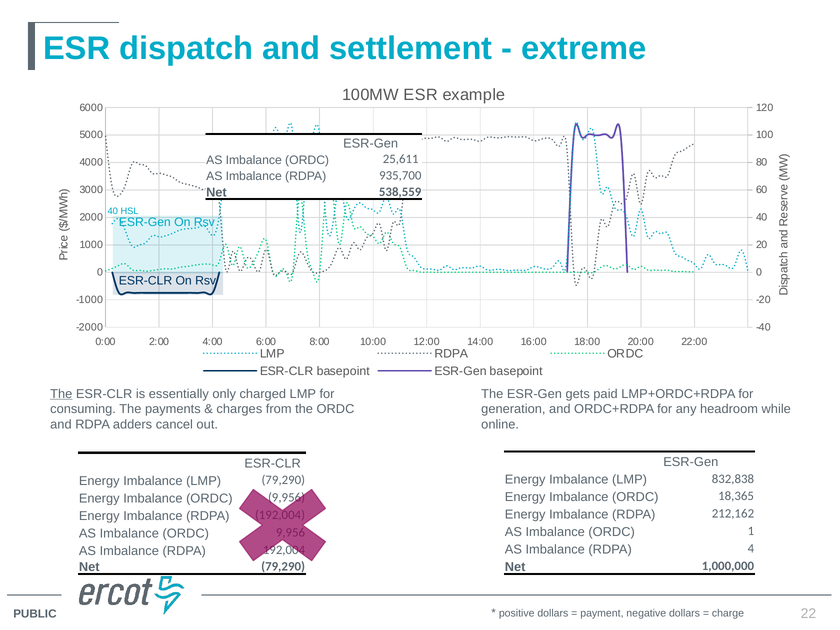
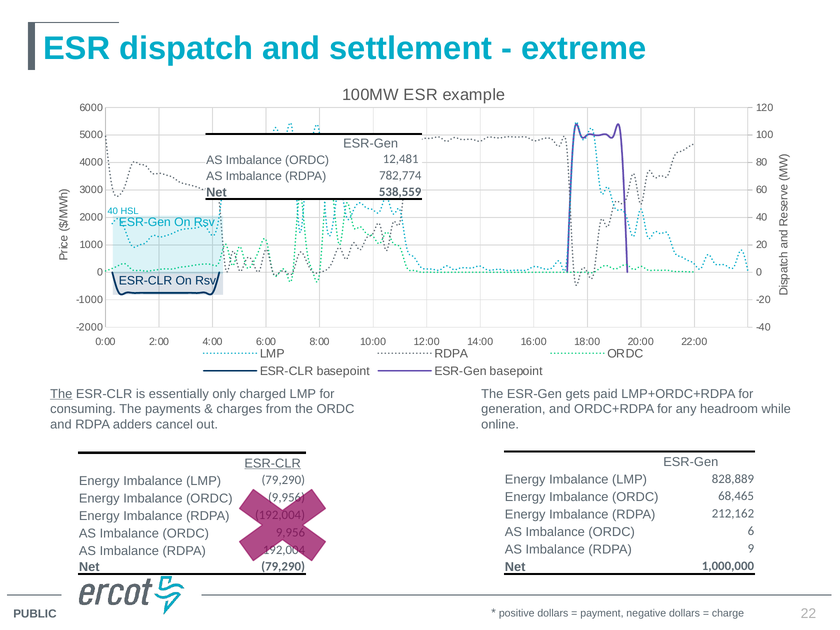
25,611: 25,611 -> 12,481 (401, 159)
935,700: 935,700 -> 782,774 (400, 176)
ESR-CLR underline: none -> present (273, 463)
832,838: 832,838 -> 828,889 (733, 479)
18,365: 18,365 -> 68,465 (736, 496)
1: 1 -> 6 (751, 531)
4: 4 -> 9 (751, 549)
